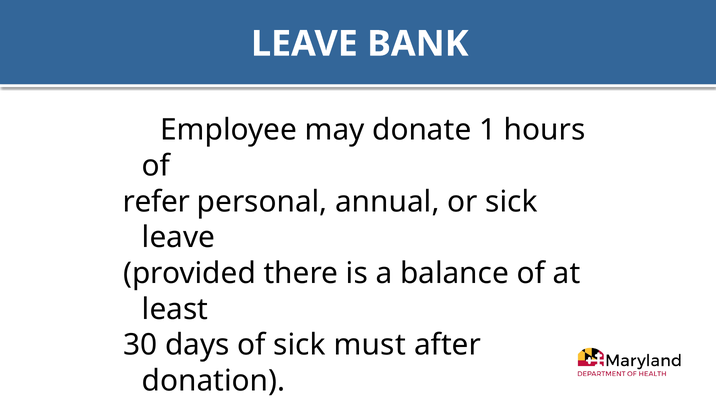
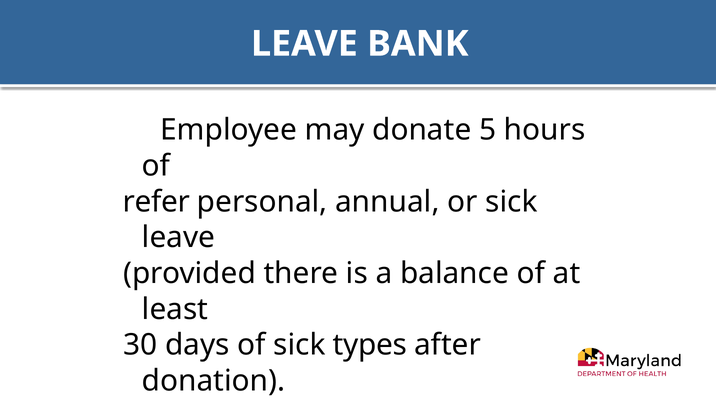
1: 1 -> 5 (488, 130)
must: must -> types (370, 345)
